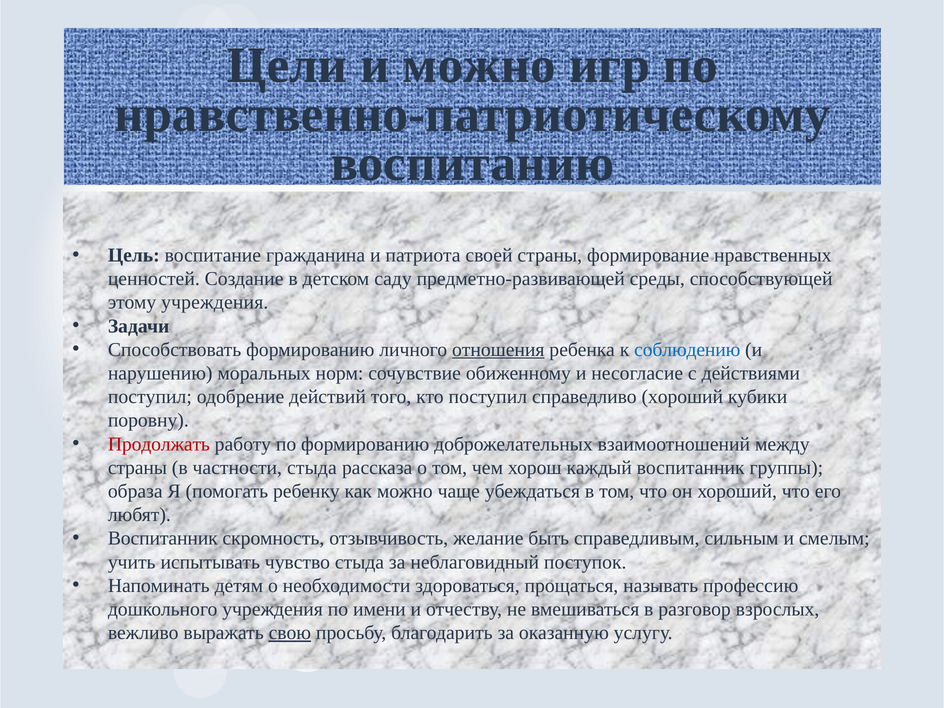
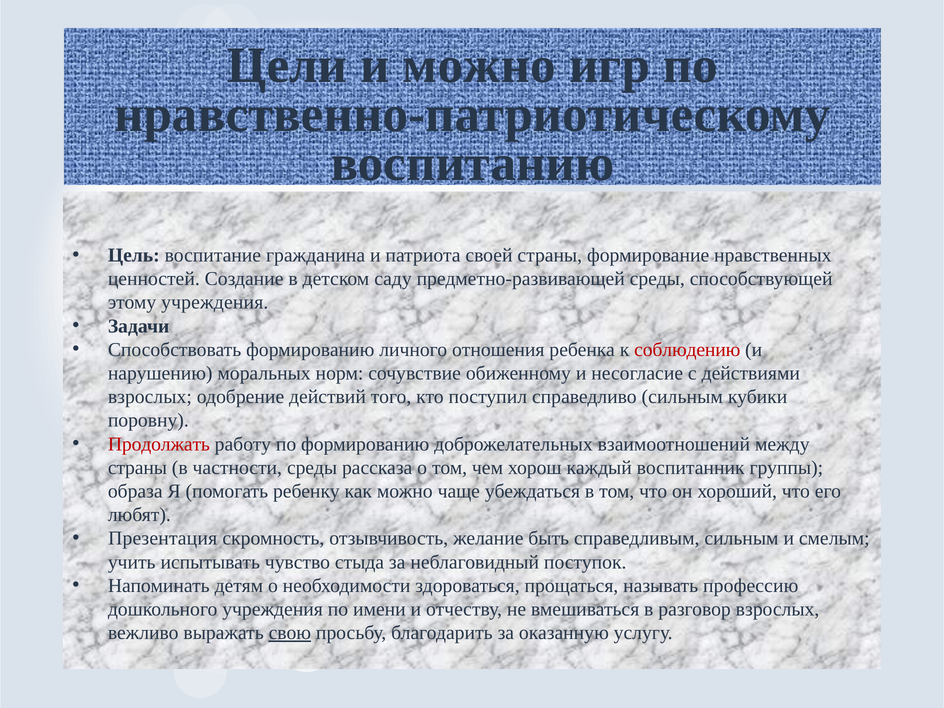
отношения underline: present -> none (498, 350)
соблюдению colour: blue -> red (687, 350)
поступил: поступил -> взрослых (150, 397)
справедливо хороший: хороший -> сильным (682, 397)
частности стыда: стыда -> среды (312, 468)
Воспитанник: Воспитанник -> Презентация (163, 538)
